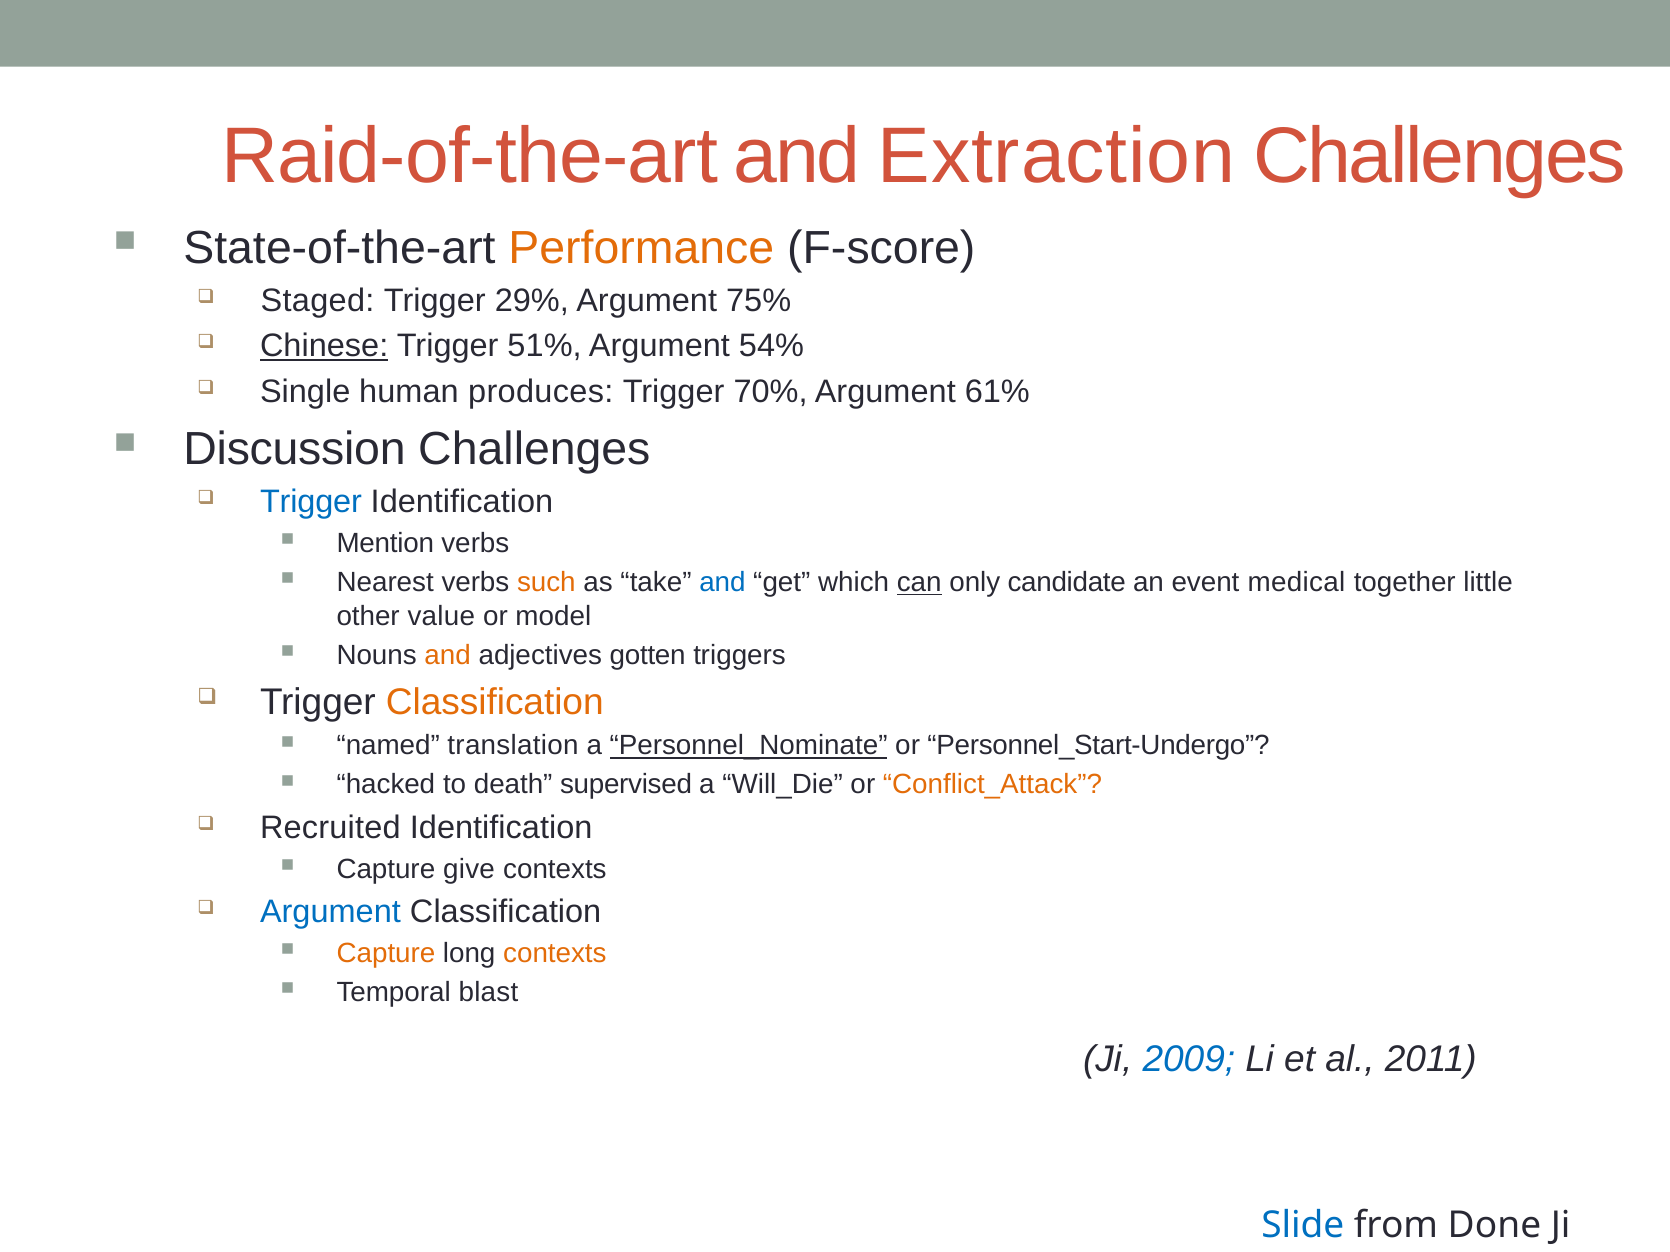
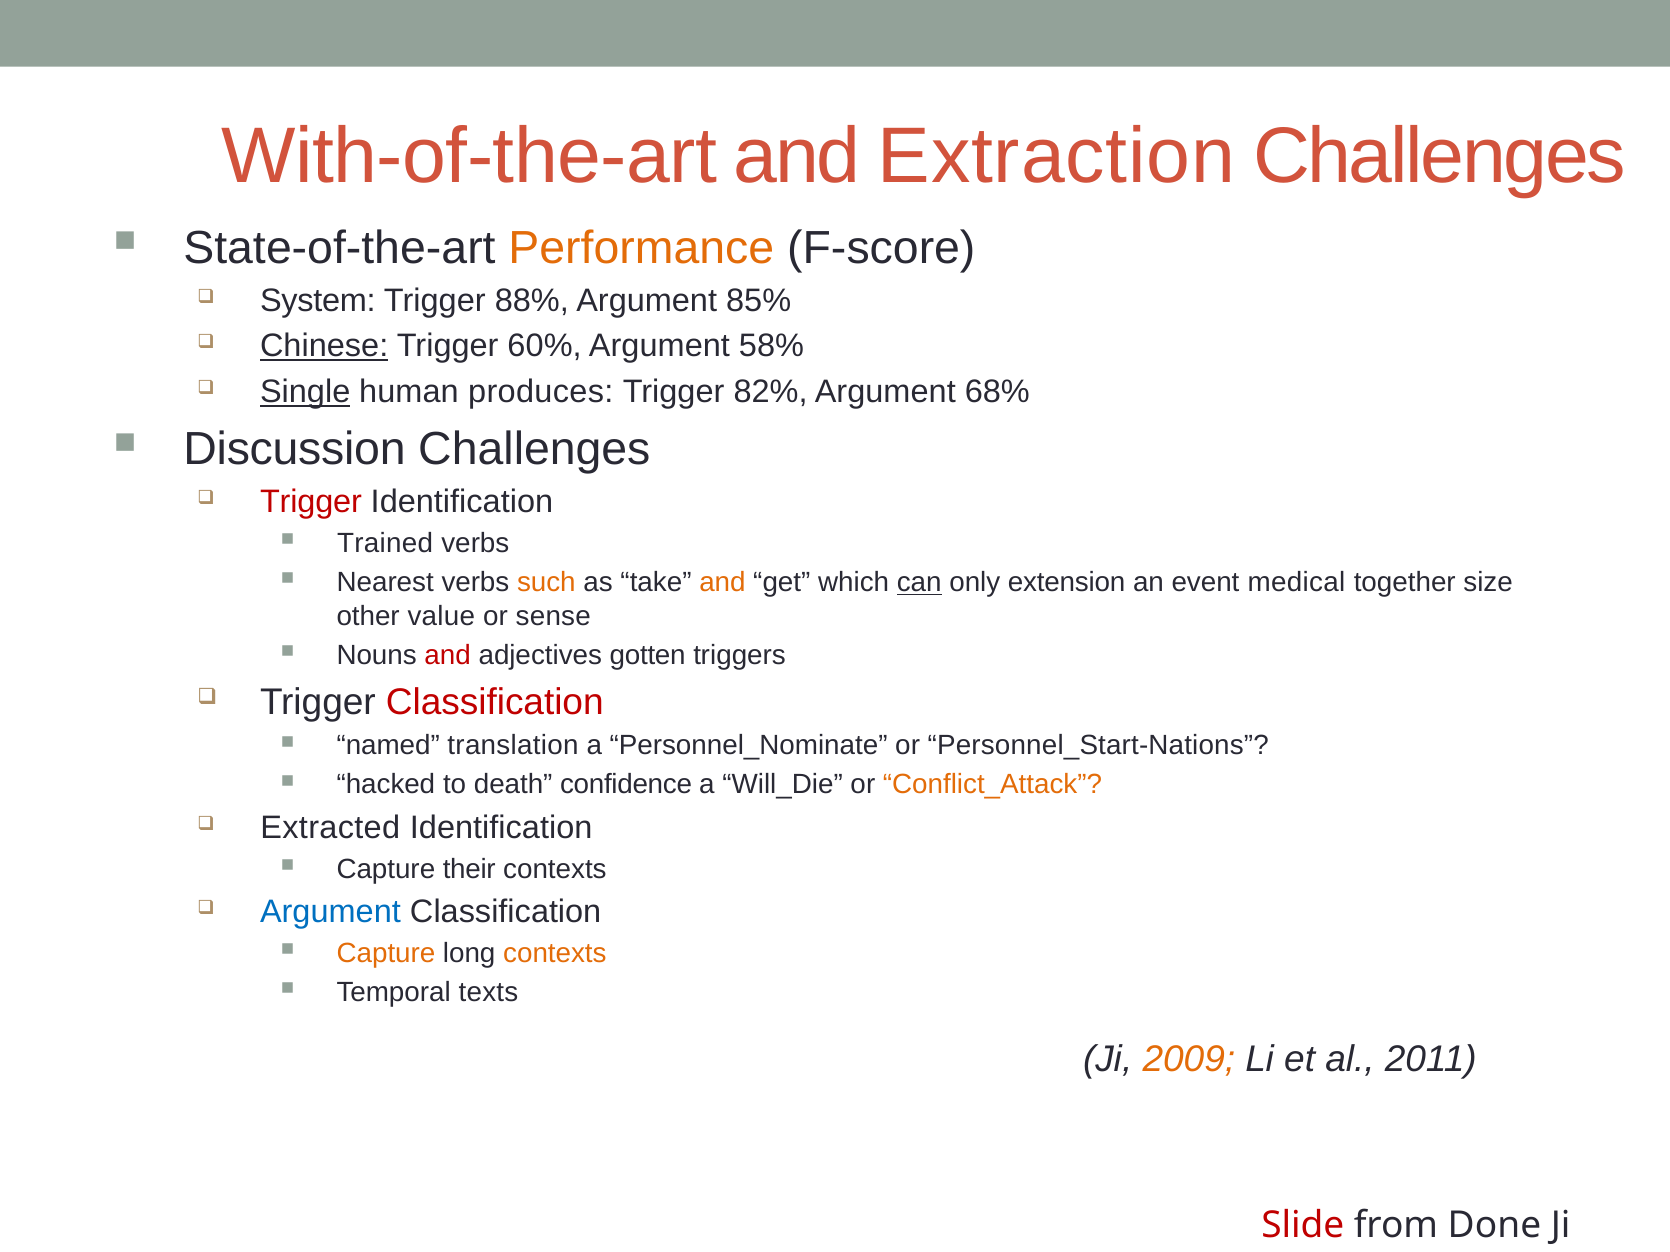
Raid-of-the-art: Raid-of-the-art -> With-of-the-art (469, 157)
Staged: Staged -> System (318, 301)
29%: 29% -> 88% (532, 301)
75%: 75% -> 85% (759, 301)
51%: 51% -> 60% (545, 346)
54%: 54% -> 58% (771, 346)
Single underline: none -> present (305, 392)
70%: 70% -> 82% (771, 392)
61%: 61% -> 68% (997, 392)
Trigger colour: blue -> red (311, 502)
Mention: Mention -> Trained (385, 544)
and colour: blue -> orange (722, 583)
candidate: candidate -> extension (1067, 583)
little: little -> size (1488, 583)
model: model -> sense (553, 616)
and colour: orange -> red (448, 655)
Classification colour: orange -> red (495, 702)
Personnel_Nominate underline: present -> none (749, 746)
Personnel_Start-Undergo: Personnel_Start-Undergo -> Personnel_Start-Nations (1098, 746)
supervised: supervised -> confidence (626, 785)
Recruited: Recruited -> Extracted (330, 828)
give: give -> their (469, 870)
blast: blast -> texts (488, 993)
2009 colour: blue -> orange (1189, 1060)
Slide colour: blue -> red (1303, 1226)
